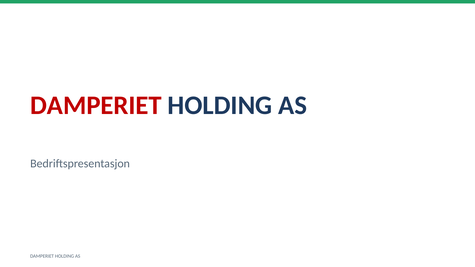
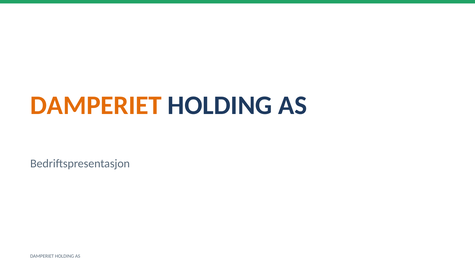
DAMPERIET colour: red -> orange (96, 105)
